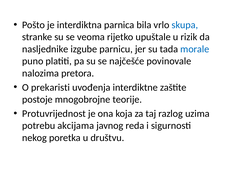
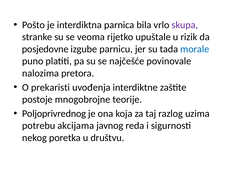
skupa colour: blue -> purple (185, 25)
nasljednike: nasljednike -> posjedovne (45, 49)
Protuvrijednost: Protuvrijednost -> Poljoprivrednog (54, 114)
